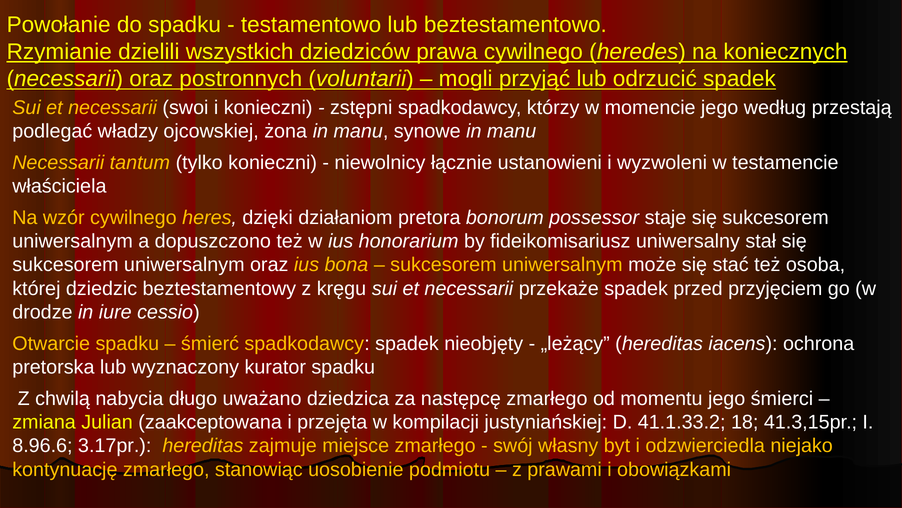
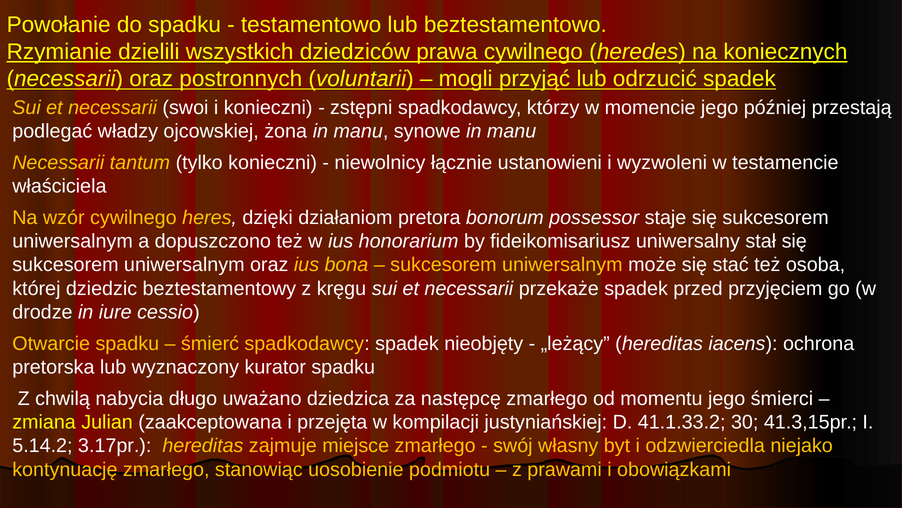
według: według -> później (775, 108)
18: 18 -> 30 (745, 422)
8.96.6: 8.96.6 -> 5.14.2 (42, 445)
